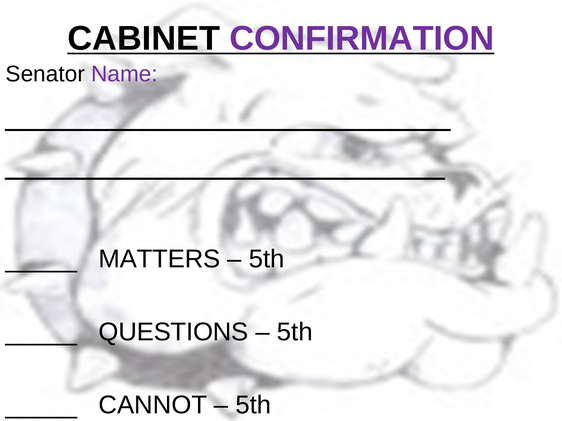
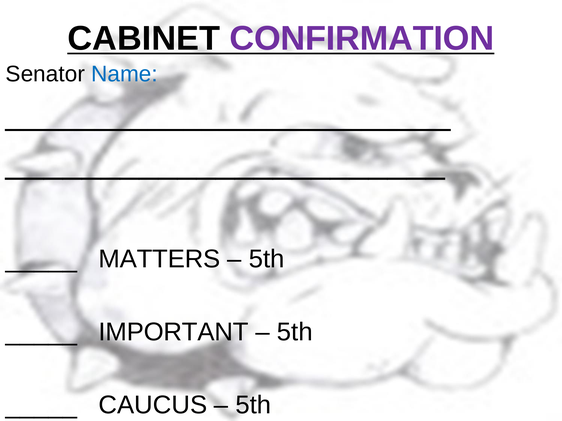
Name colour: purple -> blue (124, 74)
QUESTIONS: QUESTIONS -> IMPORTANT (174, 332)
CANNOT: CANNOT -> CAUCUS (153, 405)
